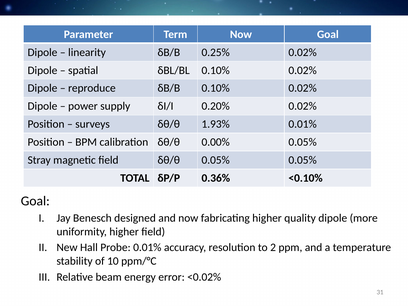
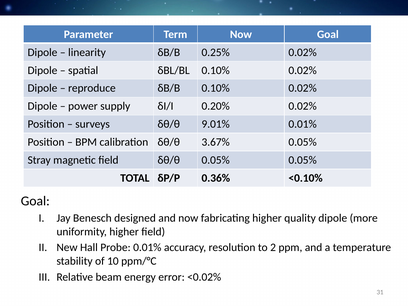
1.93%: 1.93% -> 9.01% (216, 124)
0.00%: 0.00% -> 3.67% (216, 142)
